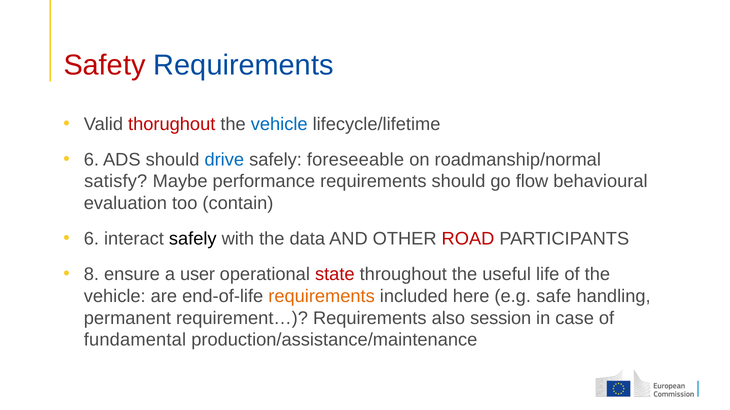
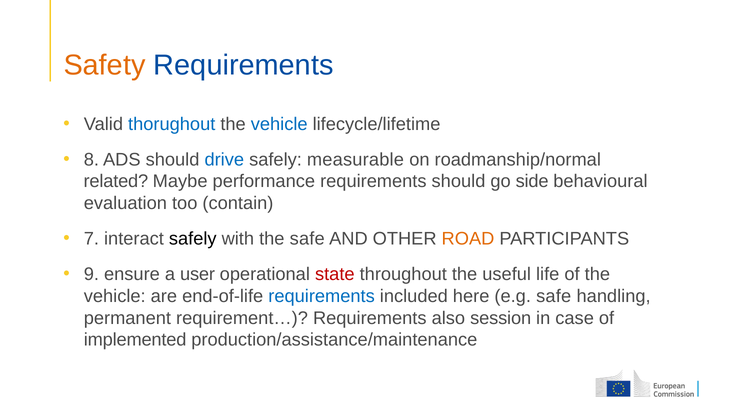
Safety colour: red -> orange (105, 65)
thorughout colour: red -> blue (172, 124)
6: 6 -> 8 (91, 160)
foreseeable: foreseeable -> measurable (355, 160)
satisfy: satisfy -> related (116, 182)
flow: flow -> side (532, 182)
6: 6 -> 7 (91, 239)
the data: data -> safe (307, 239)
ROAD colour: red -> orange (468, 239)
8: 8 -> 9 (91, 275)
requirements colour: orange -> blue (322, 297)
fundamental: fundamental -> implemented (135, 340)
